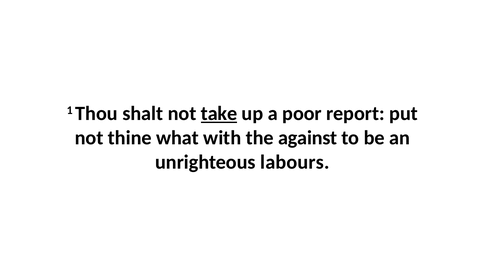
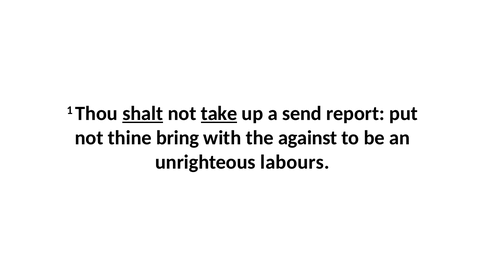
shalt underline: none -> present (143, 114)
poor: poor -> send (302, 114)
what: what -> bring (178, 138)
